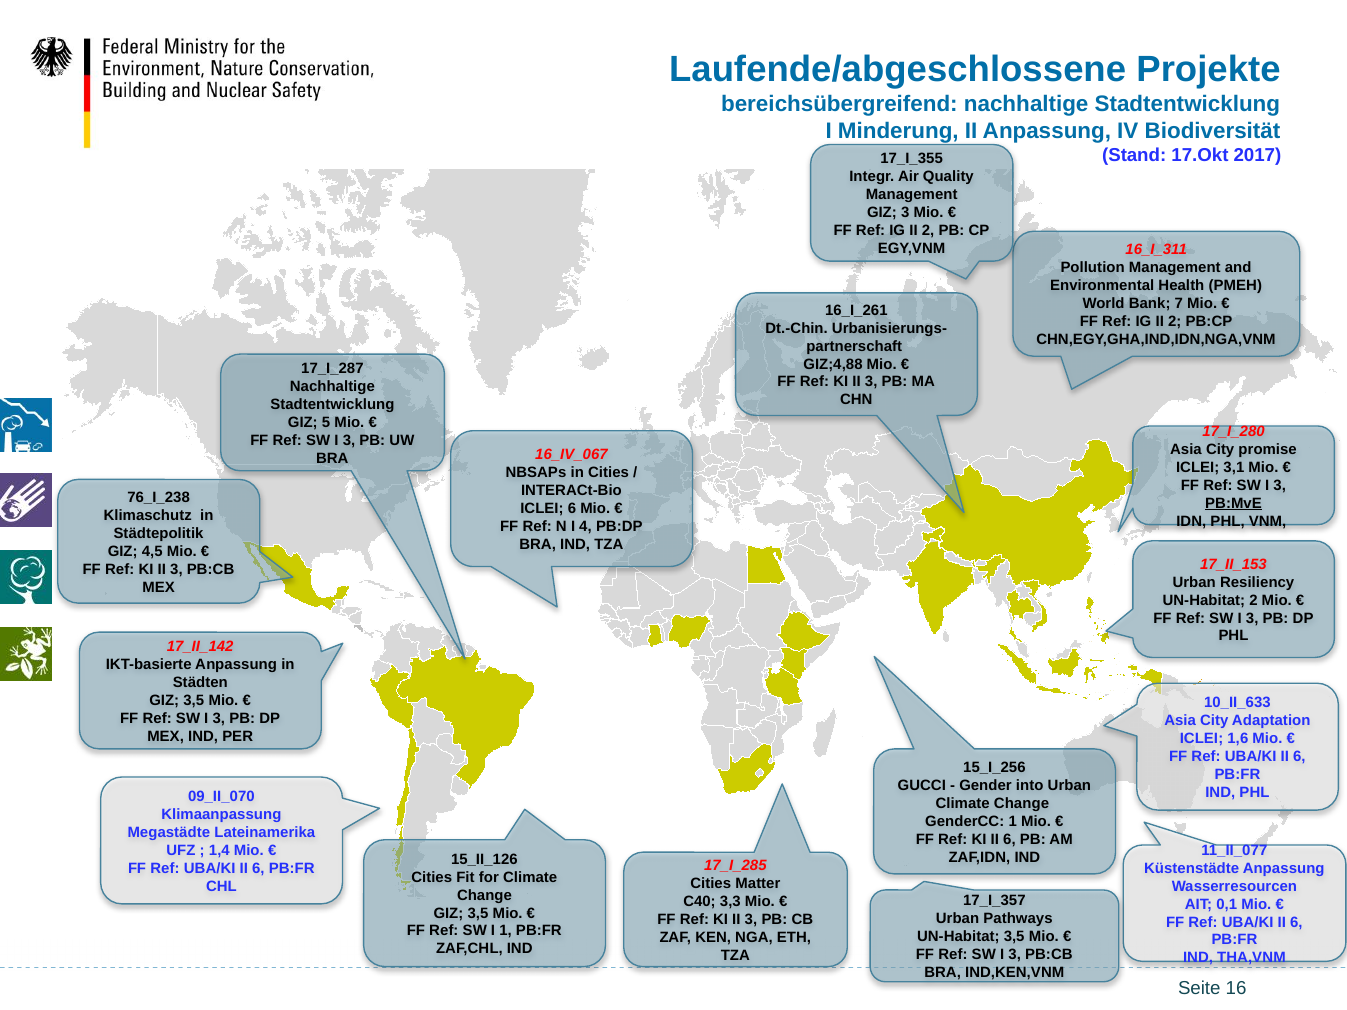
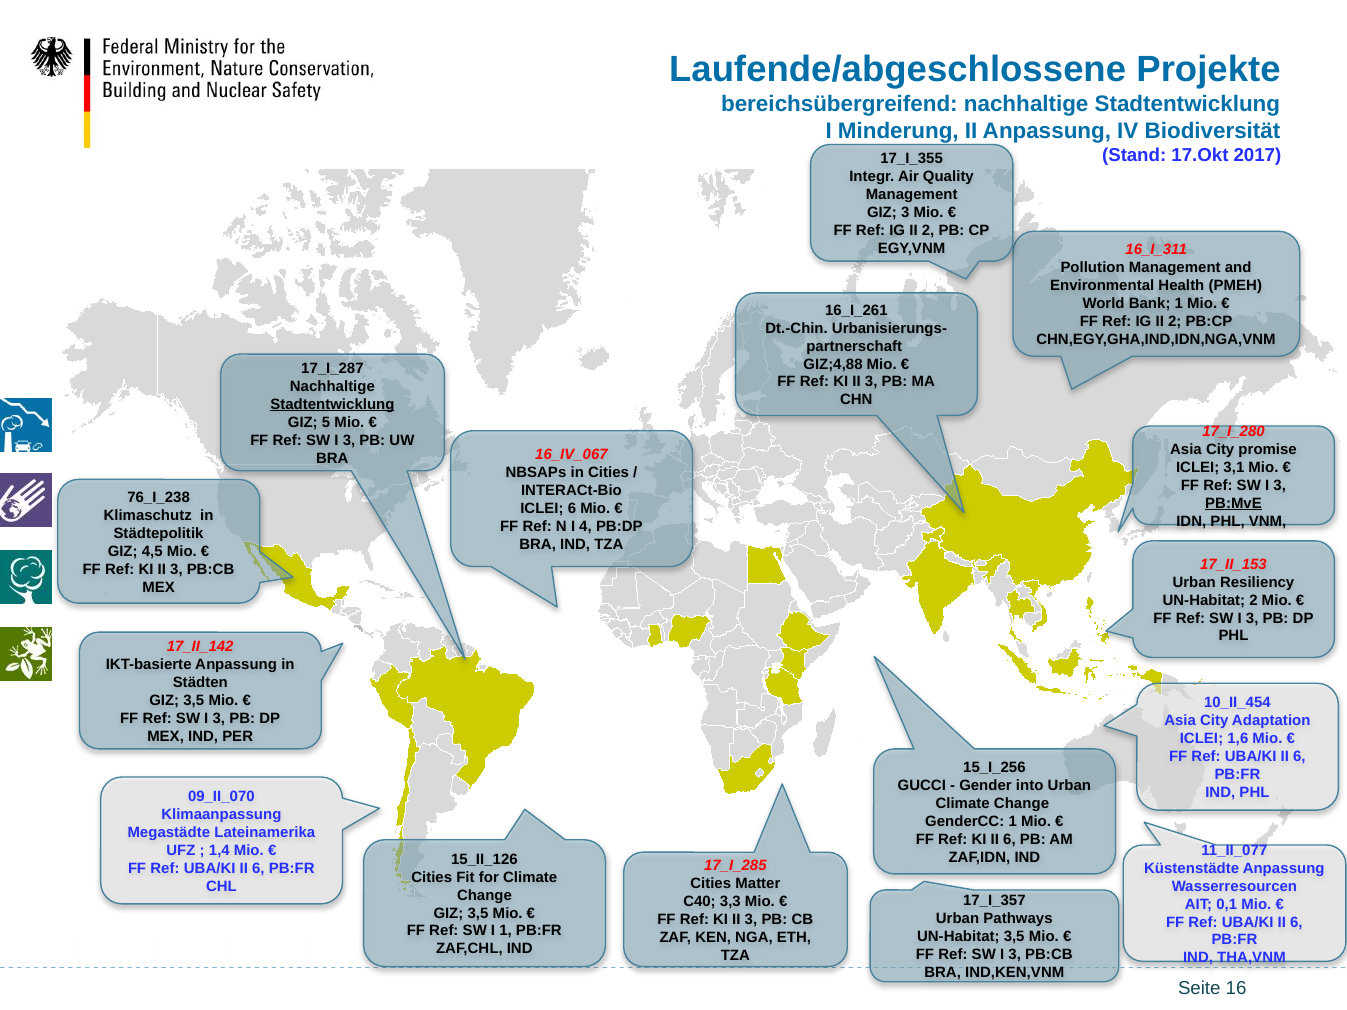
Bank 7: 7 -> 1 (1179, 304)
Stadtentwicklung underline: none -> present (332, 405)
10_II_633: 10_II_633 -> 10_II_454 (1237, 703)
